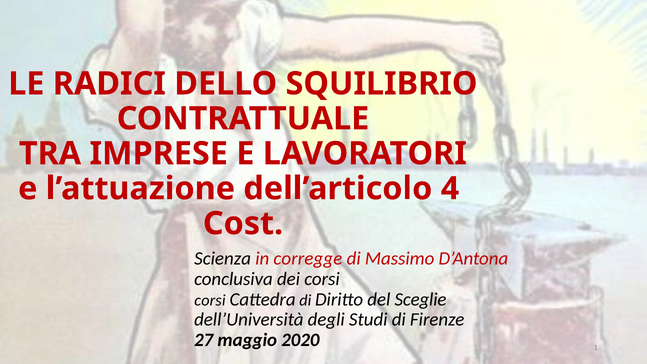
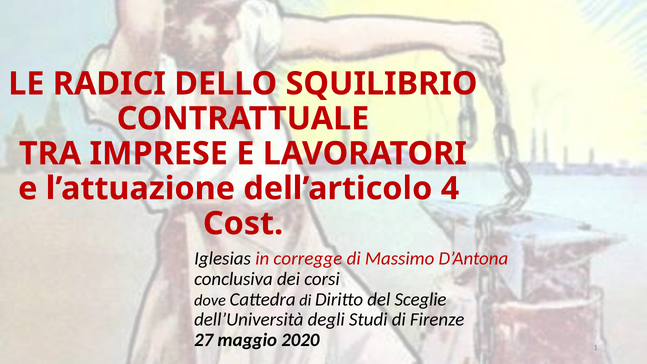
Scienza: Scienza -> Iglesias (223, 258)
corsi: corsi -> dove (210, 300)
